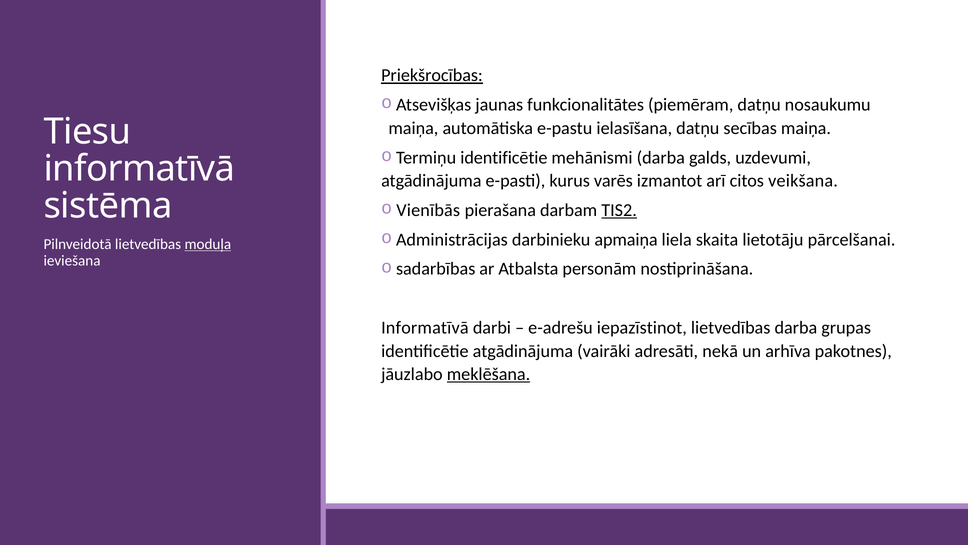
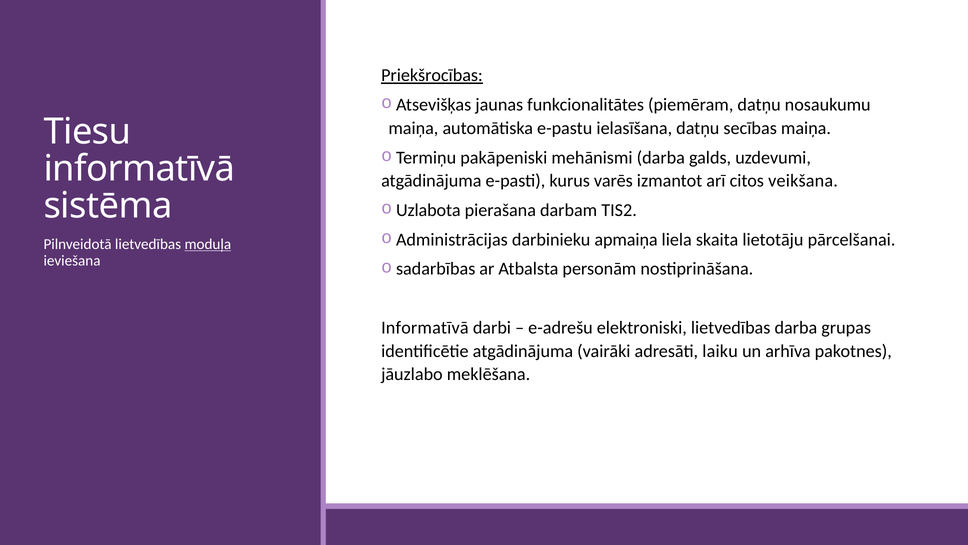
Termiņu identificētie: identificētie -> pakāpeniski (504, 157)
Vienībās: Vienībās -> Uzlabota (428, 210)
TIS2 underline: present -> none (619, 210)
iepazīstinot: iepazīstinot -> elektroniski (642, 327)
nekā: nekā -> laiku (720, 351)
meklēšana underline: present -> none (488, 374)
